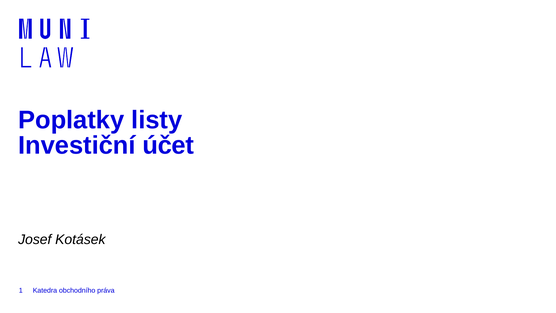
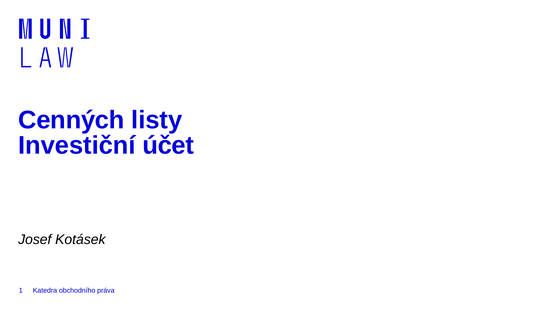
Poplatky: Poplatky -> Cenných (71, 120)
